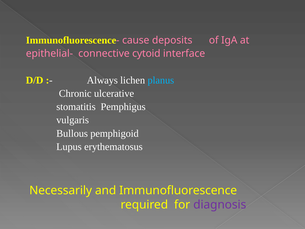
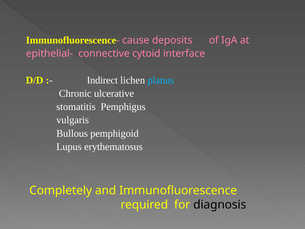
Always: Always -> Indirect (102, 80)
Necessarily: Necessarily -> Completely (61, 190)
diagnosis colour: purple -> black (220, 204)
